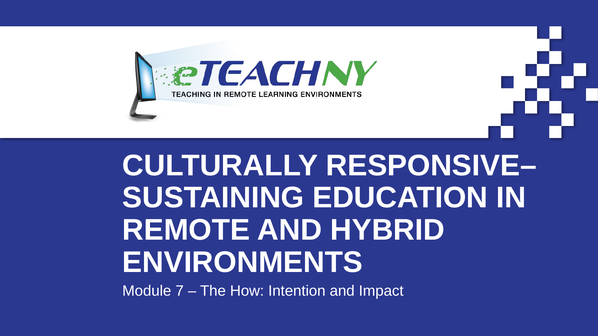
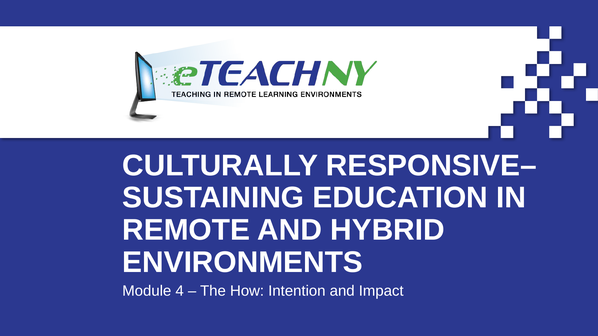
7: 7 -> 4 (180, 291)
